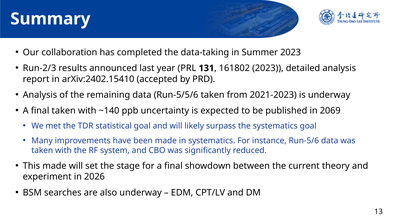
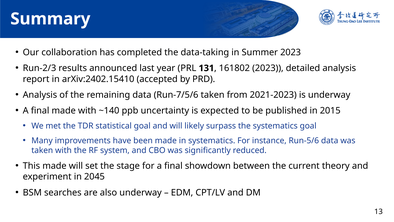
Run-5/5/6: Run-5/5/6 -> Run-7/5/6 (176, 95)
final taken: taken -> made (64, 110)
2069: 2069 -> 2015 (330, 110)
2026: 2026 -> 2045 (94, 176)
